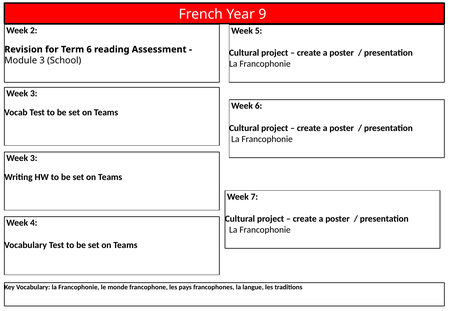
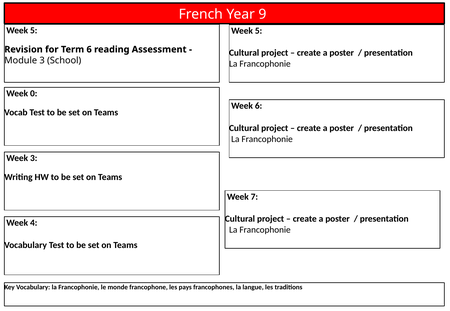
2: 2 -> 5 (34, 30)
3: 3 -> 0 (34, 94)
